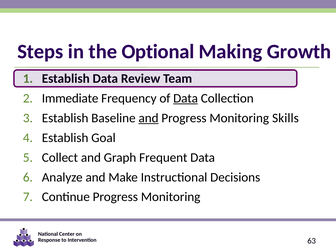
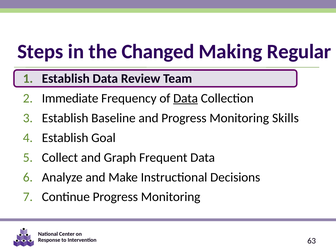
Optional: Optional -> Changed (158, 52)
Growth: Growth -> Regular (299, 52)
and underline: present -> none (149, 118)
